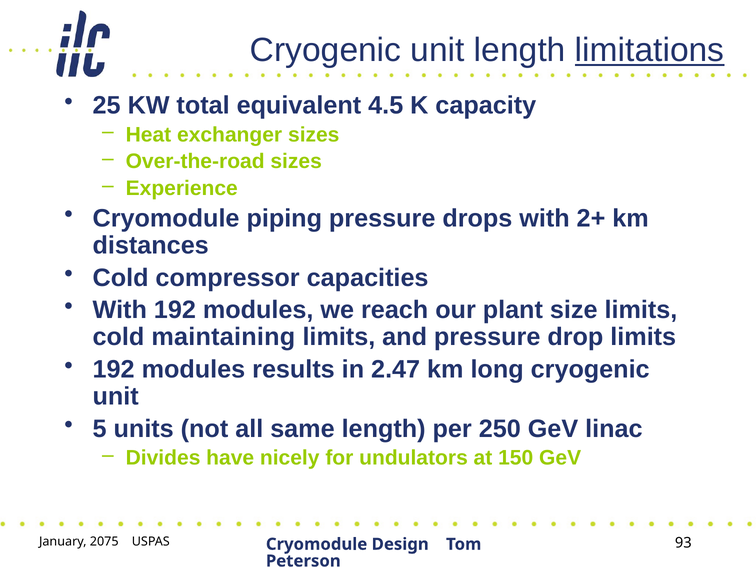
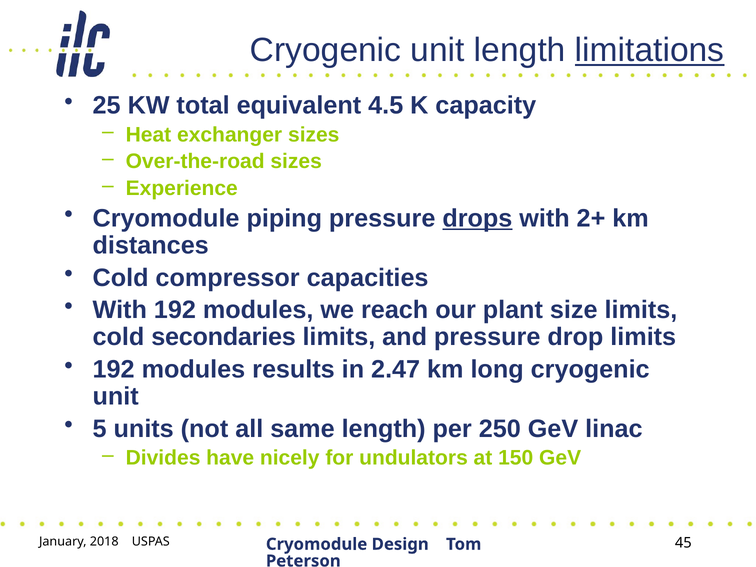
drops underline: none -> present (477, 218)
maintaining: maintaining -> secondaries (224, 337)
2075: 2075 -> 2018 (104, 541)
93: 93 -> 45 (683, 543)
